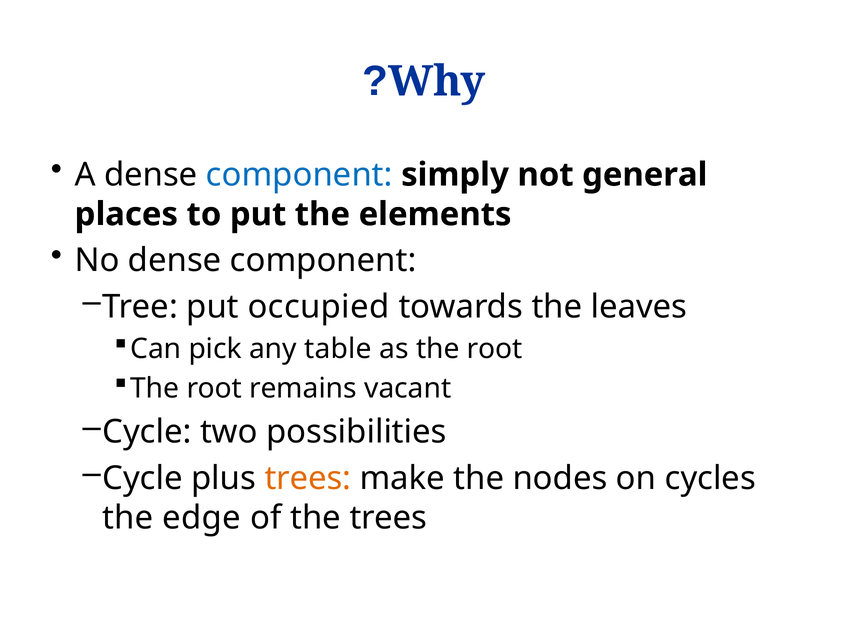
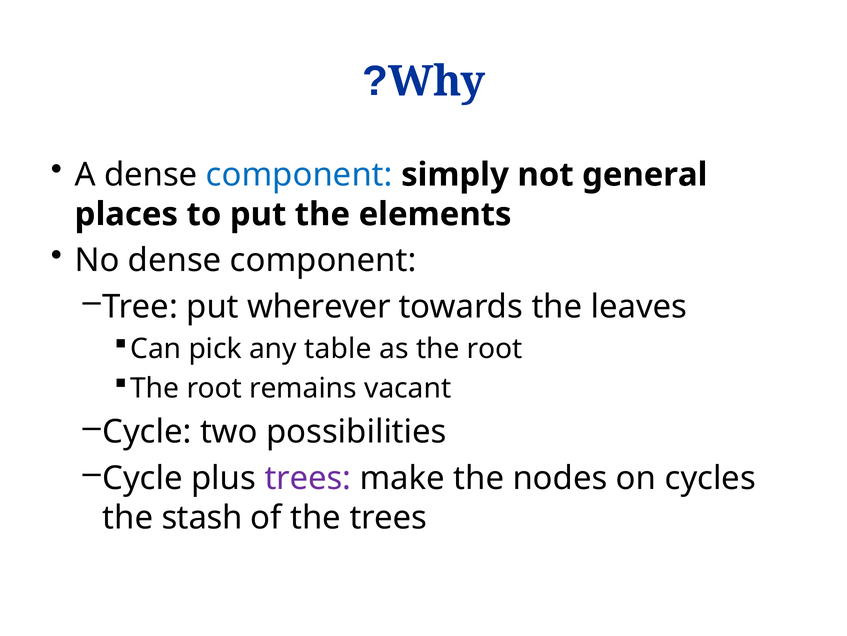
occupied: occupied -> wherever (319, 306)
trees colour: orange -> purple (308, 478)
edge: edge -> stash (202, 517)
